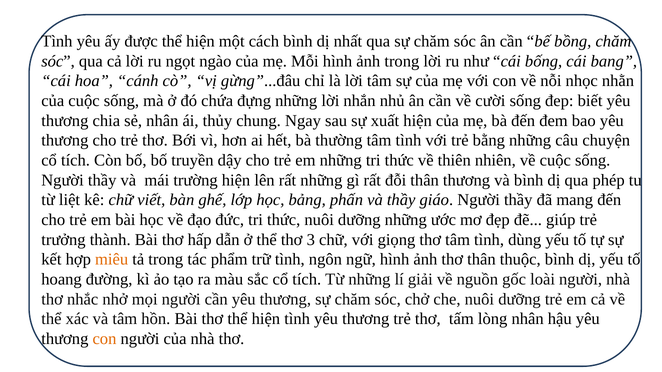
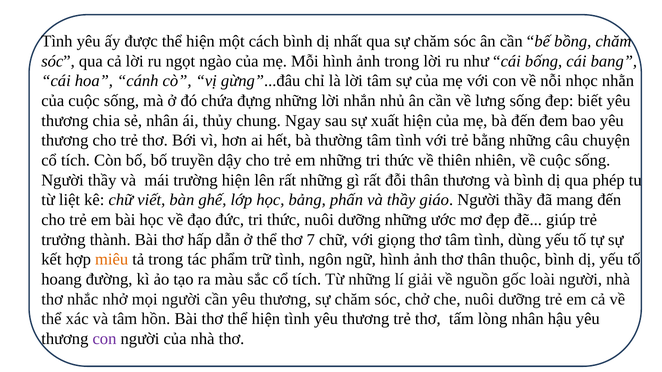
cười: cười -> lưng (490, 101)
3: 3 -> 7 (311, 240)
con colour: orange -> purple (104, 339)
